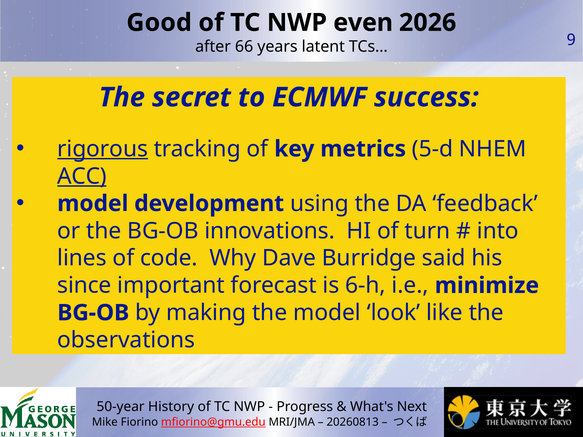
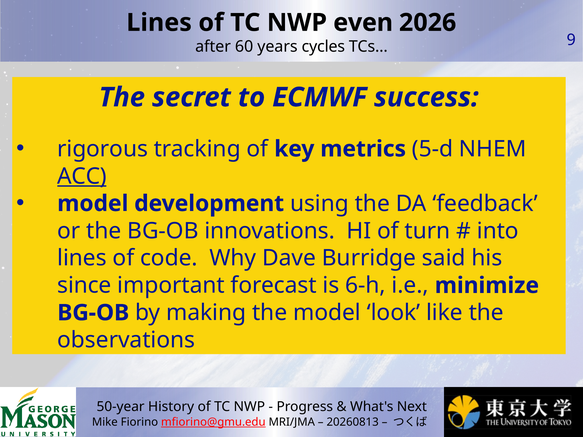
Good: Good -> Lines (159, 23)
66: 66 -> 60 (244, 47)
latent: latent -> cycles (323, 47)
rigorous underline: present -> none (103, 149)
